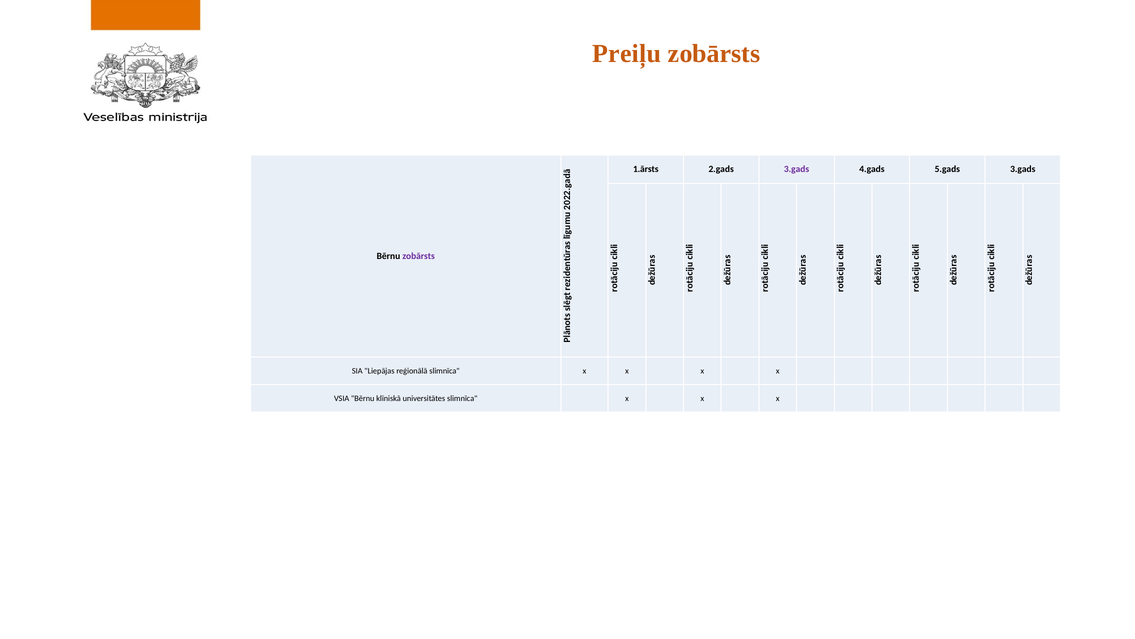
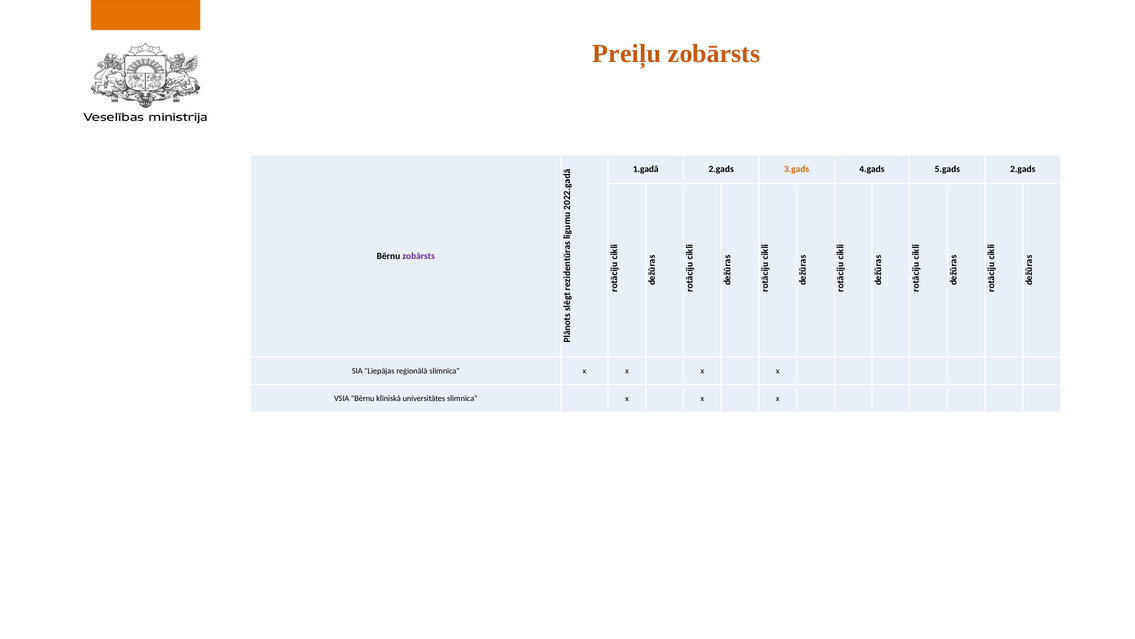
1.ārsts: 1.ārsts -> 1.gadā (646, 169)
3.gads colour: purple -> orange (797, 169)
5.gads 3.gads: 3.gads -> 2.gads (1023, 169)
